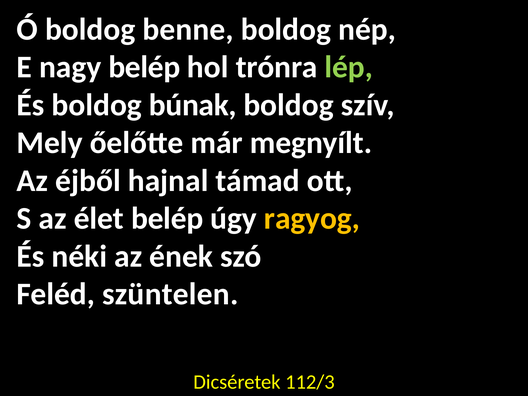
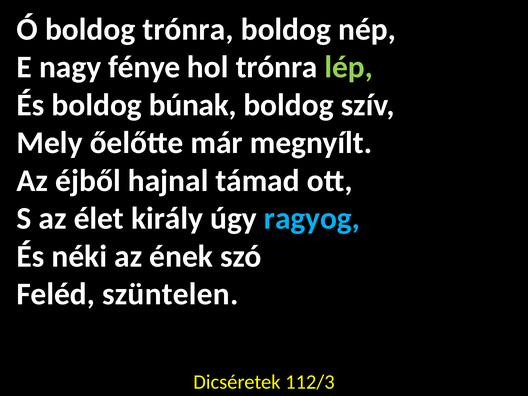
boldog benne: benne -> trónra (188, 29)
nagy belép: belép -> fénye (144, 67)
élet belép: belép -> király (167, 219)
ragyog colour: yellow -> light blue (312, 219)
